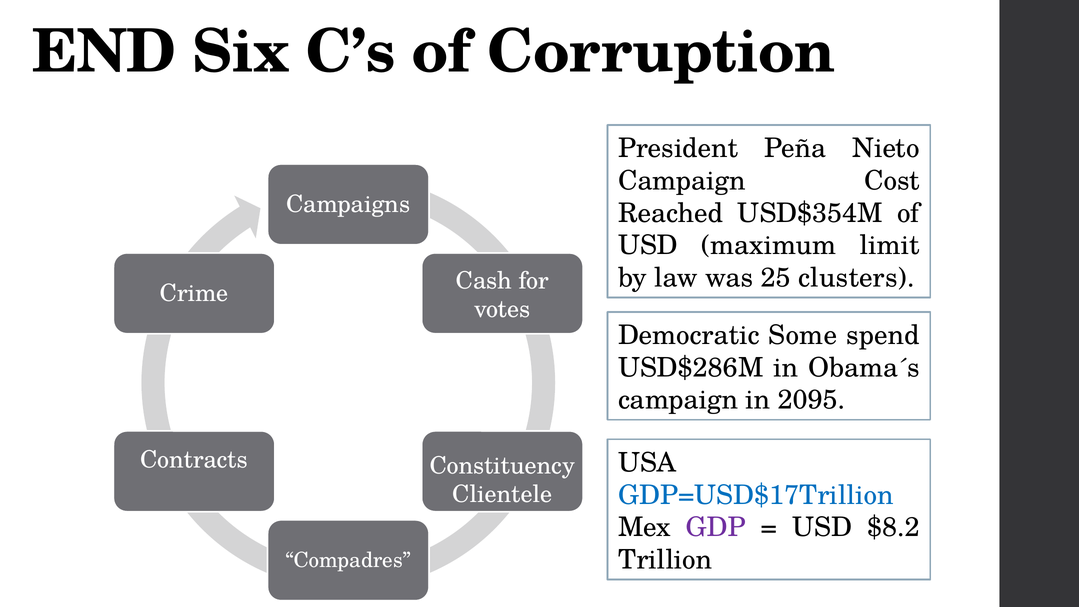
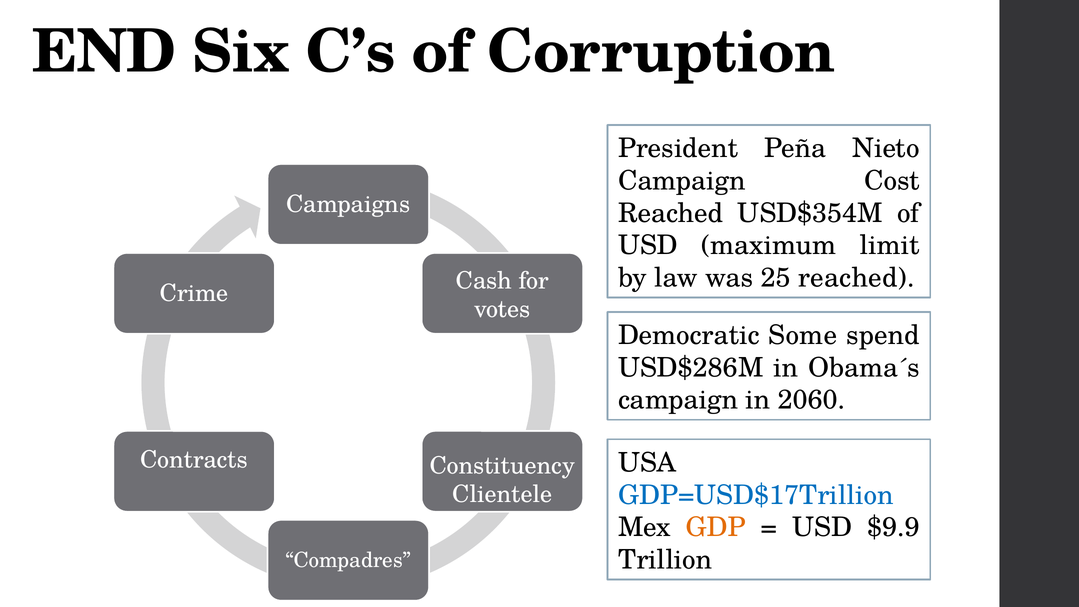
25 clusters: clusters -> reached (856, 278)
2095: 2095 -> 2060 (812, 400)
GDP colour: purple -> orange (716, 527)
$8.2: $8.2 -> $9.9 (893, 527)
